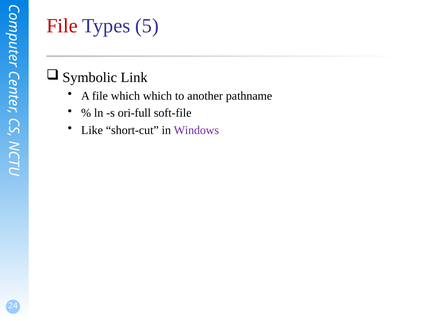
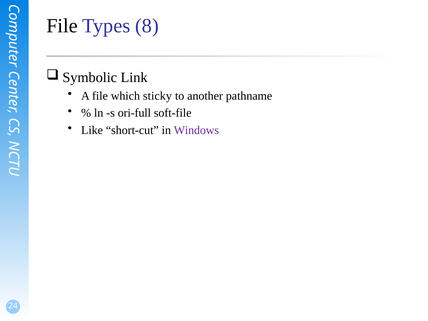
File colour: red -> black (62, 26)
5: 5 -> 8 (147, 26)
which which: which -> sticky (157, 96)
